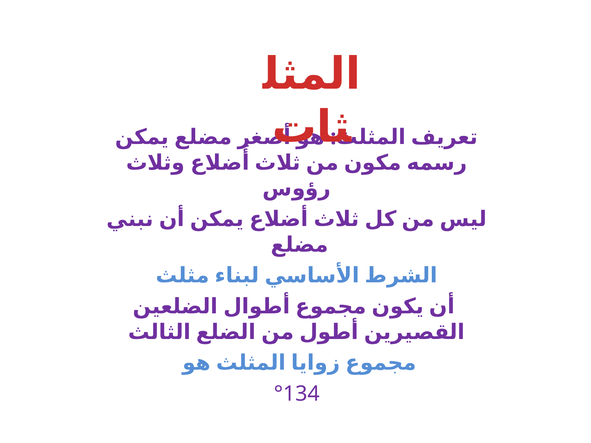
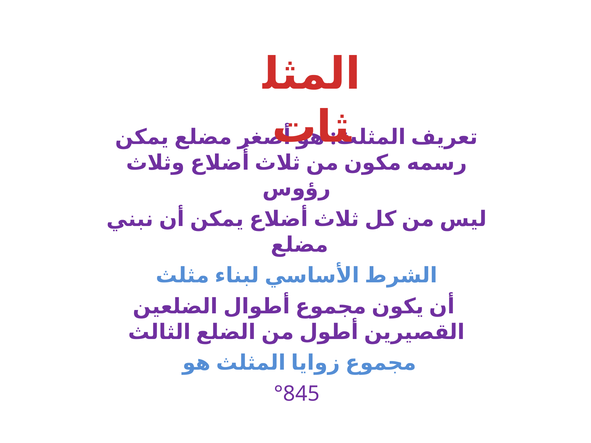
°134: °134 -> °845 (297, 394)
